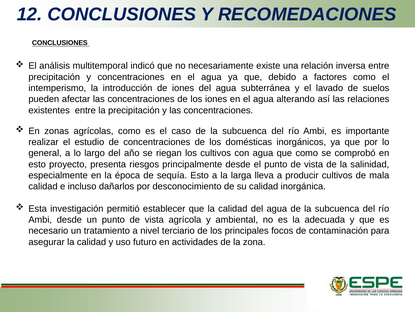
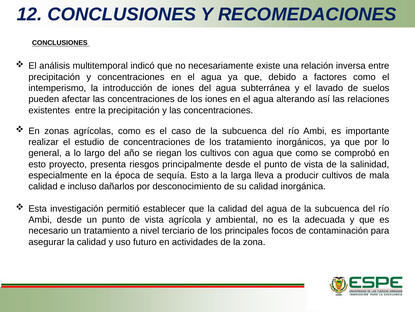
los domésticas: domésticas -> tratamiento (249, 142)
